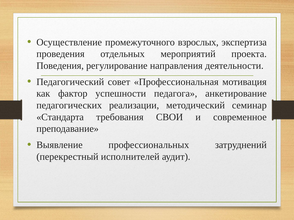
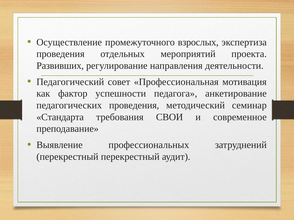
Поведения: Поведения -> Развивших (60, 66)
педагогических реализации: реализации -> проведения (134, 105)
перекрестный исполнителей: исполнителей -> перекрестный (130, 157)
